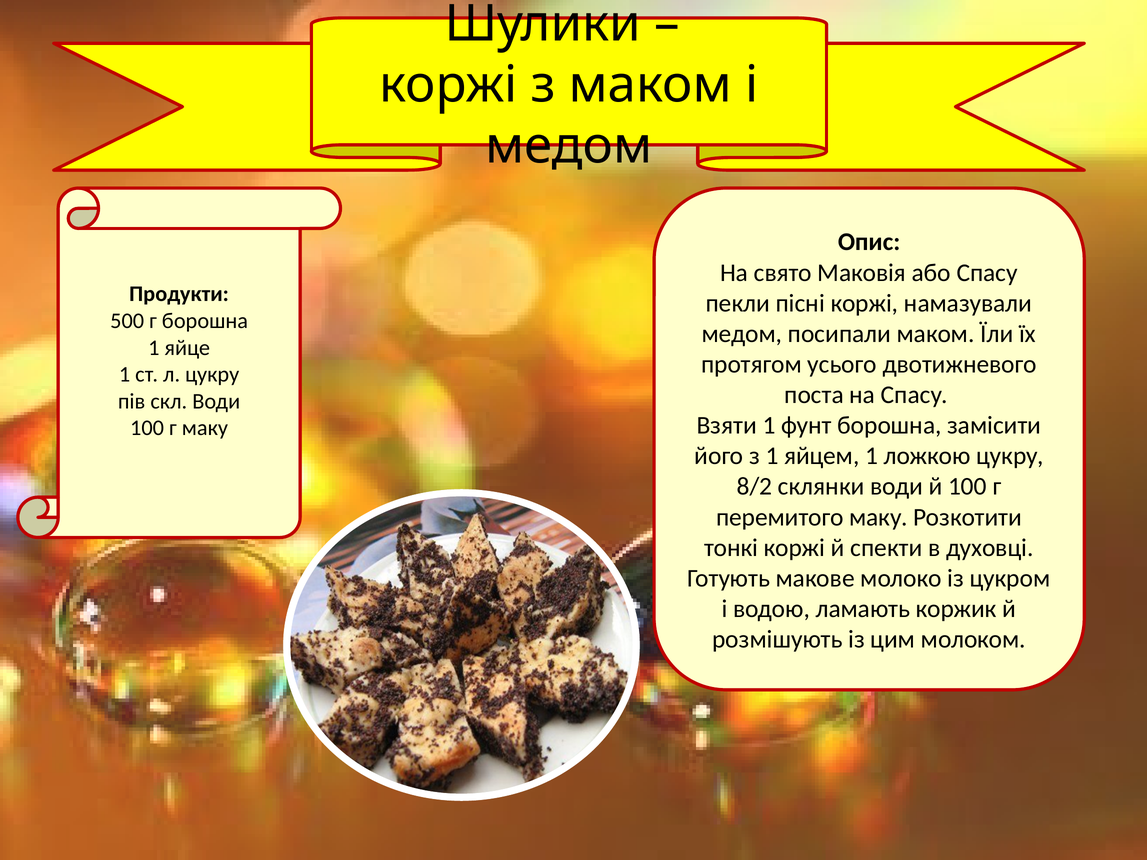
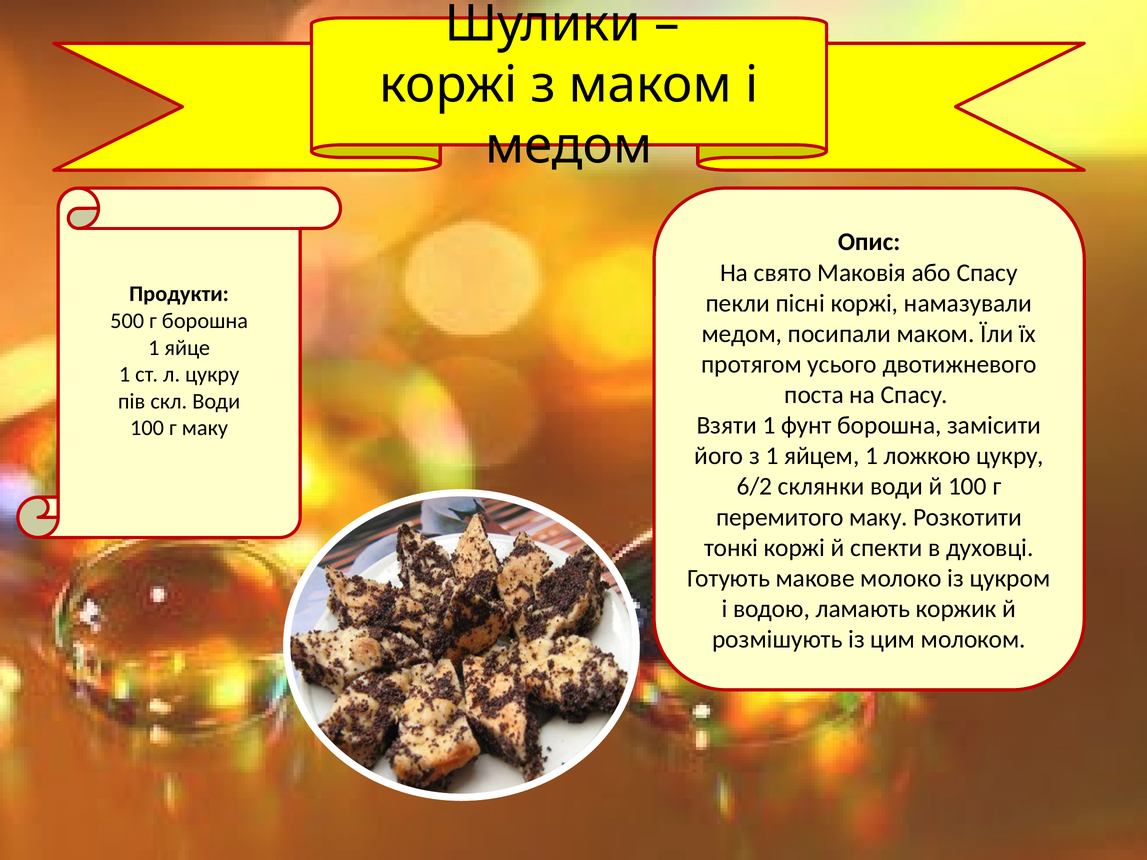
8/2: 8/2 -> 6/2 (754, 487)
